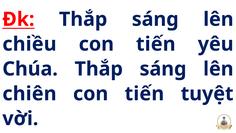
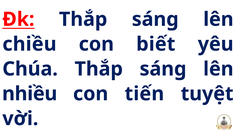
tiến: tiến -> biết (156, 44)
chiên: chiên -> nhiều (30, 94)
